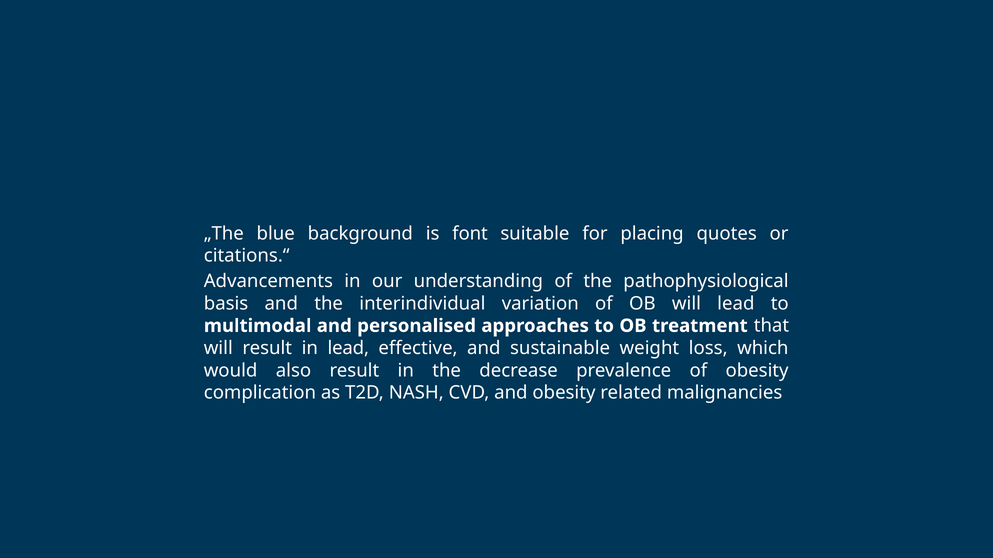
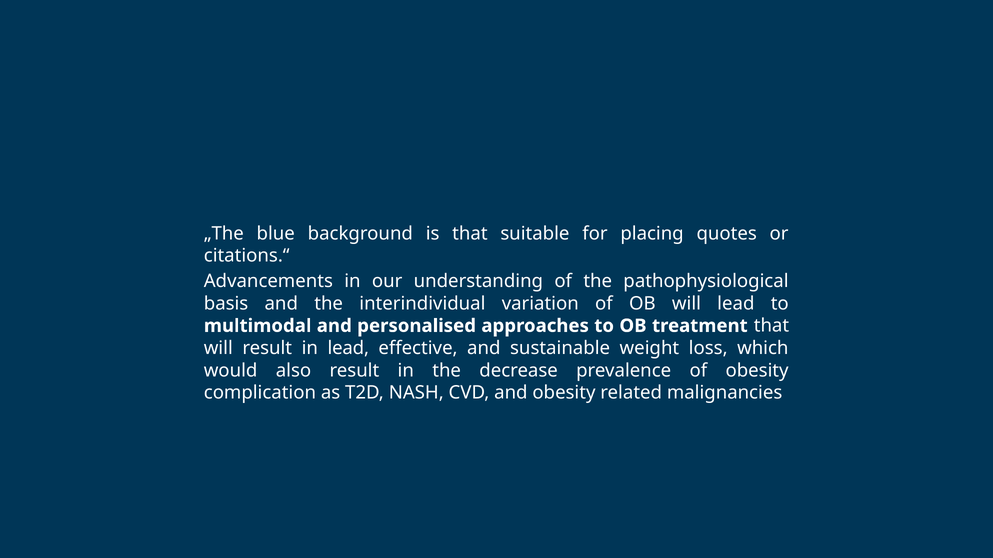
is font: font -> that (470, 234)
